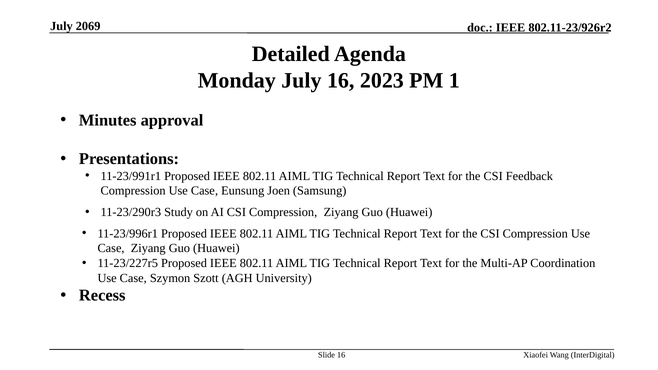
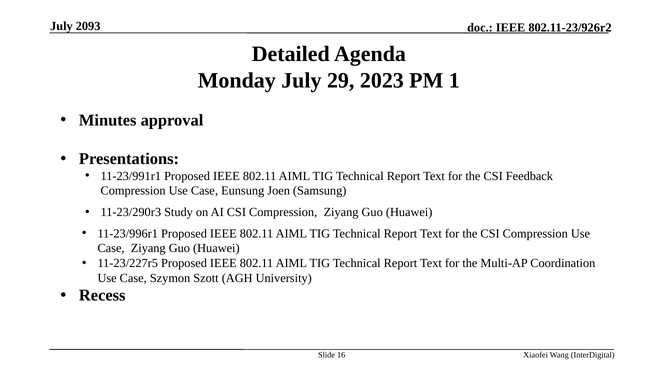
2069: 2069 -> 2093 (88, 26)
July 16: 16 -> 29 (341, 80)
